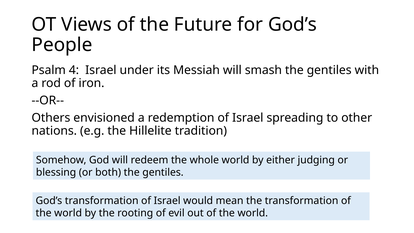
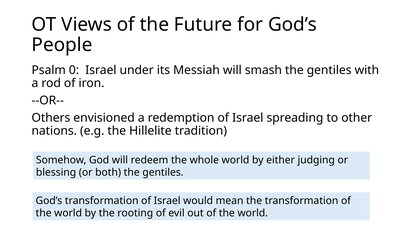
4: 4 -> 0 (74, 70)
